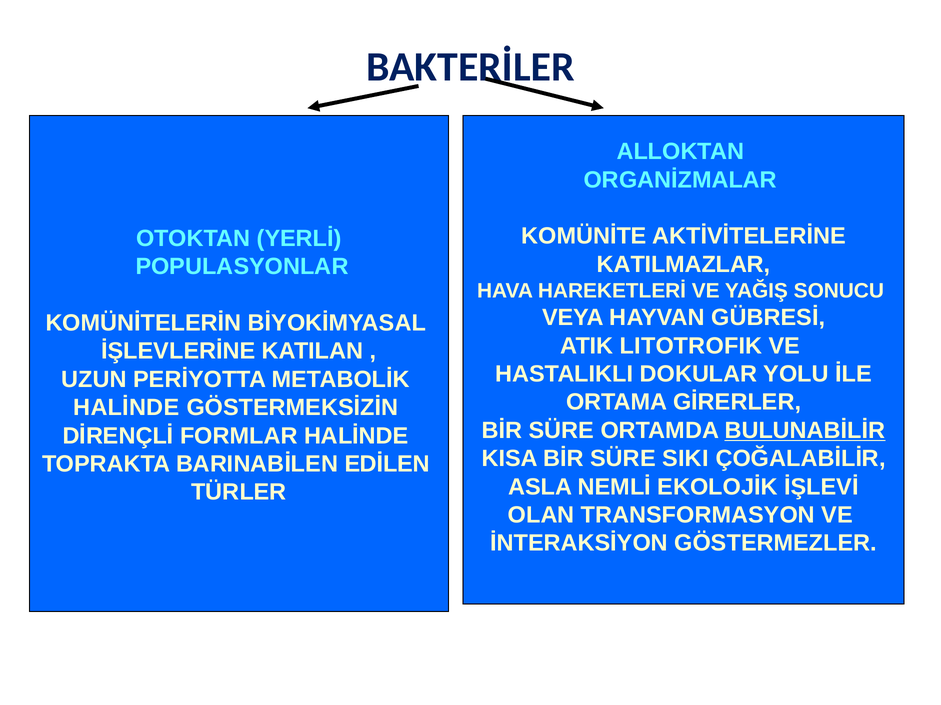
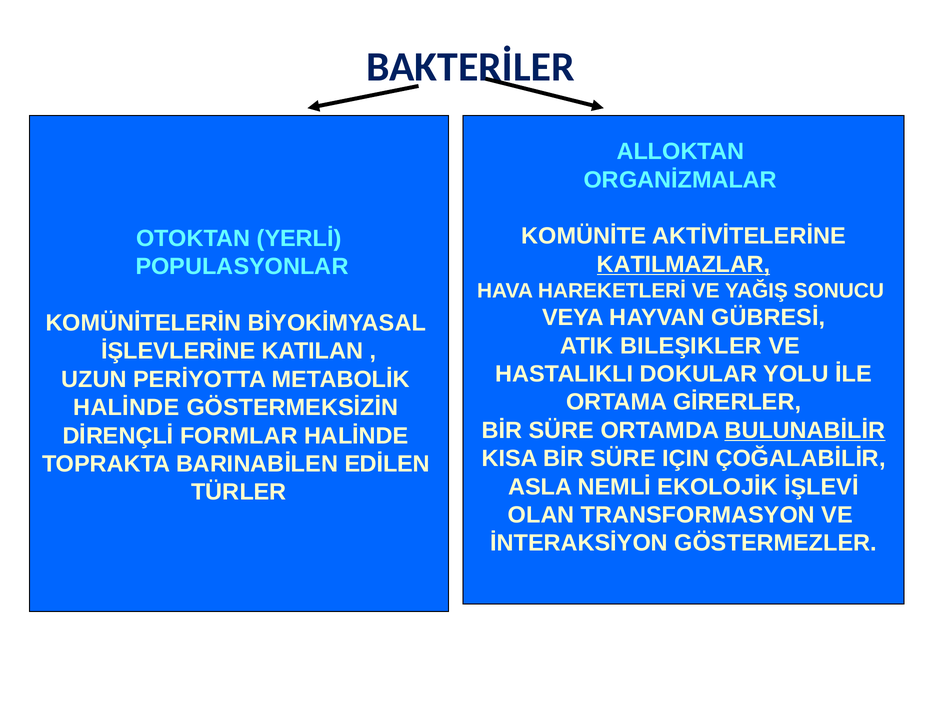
KATILMAZLAR underline: none -> present (684, 265)
LITOTROFIK: LITOTROFIK -> BILEŞIKLER (691, 346)
SIKI: SIKI -> IÇIN (686, 459)
